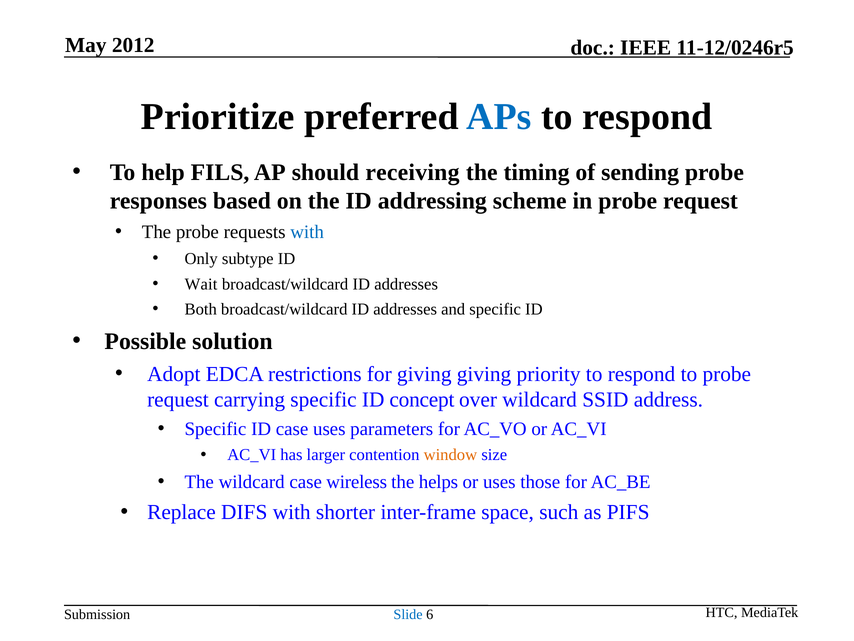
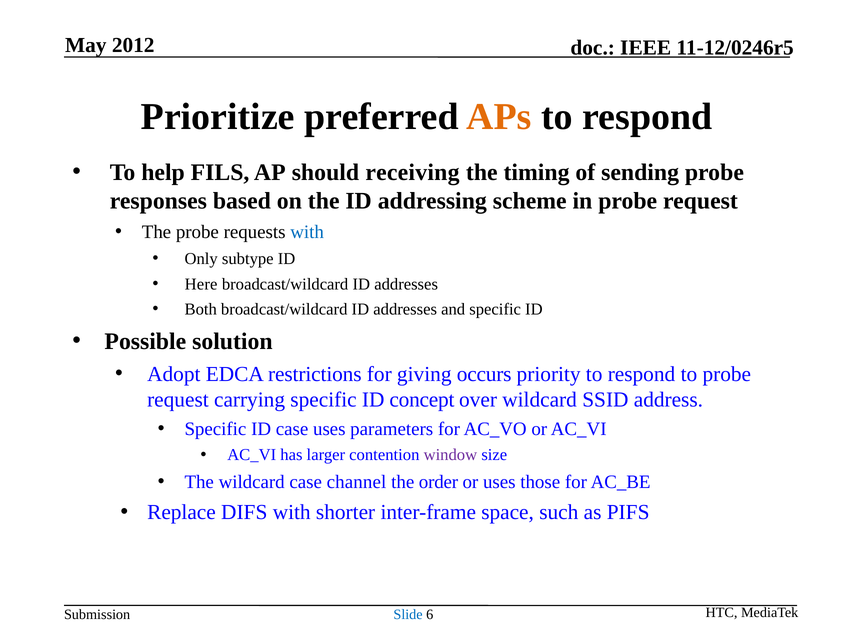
APs colour: blue -> orange (499, 116)
Wait: Wait -> Here (201, 284)
giving giving: giving -> occurs (484, 374)
window colour: orange -> purple (450, 455)
wireless: wireless -> channel (356, 481)
helps: helps -> order (438, 481)
